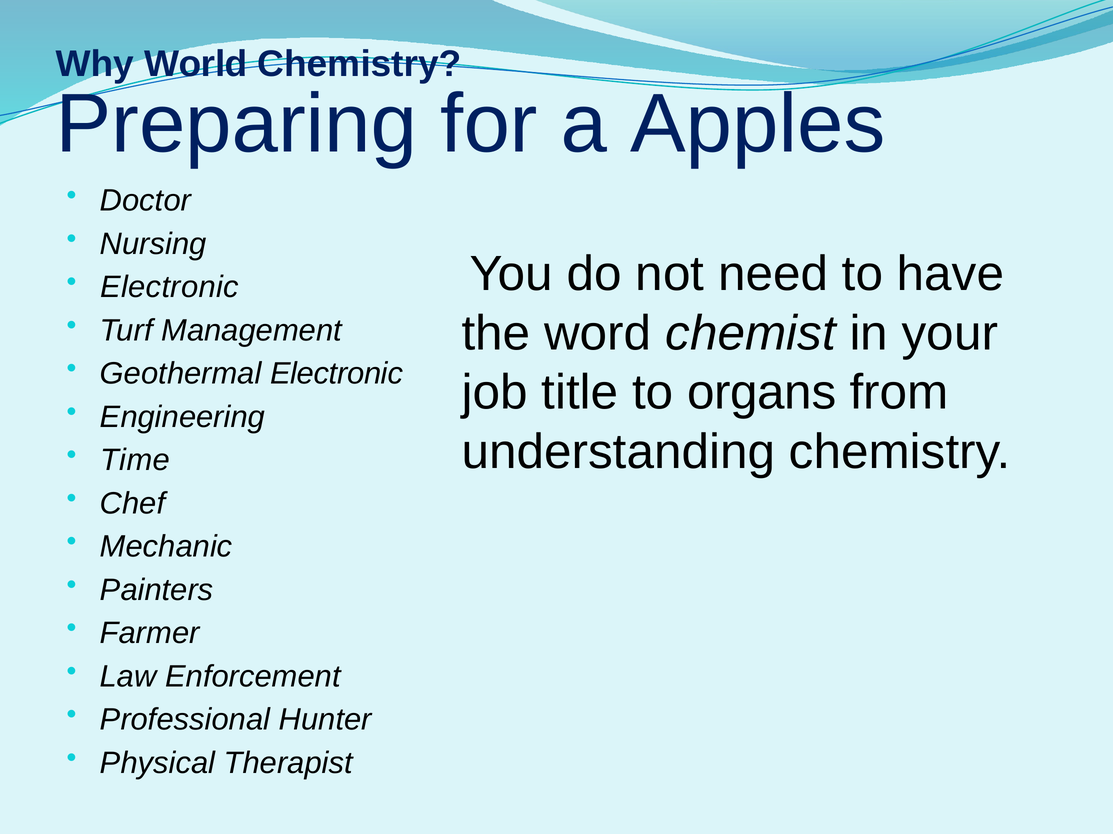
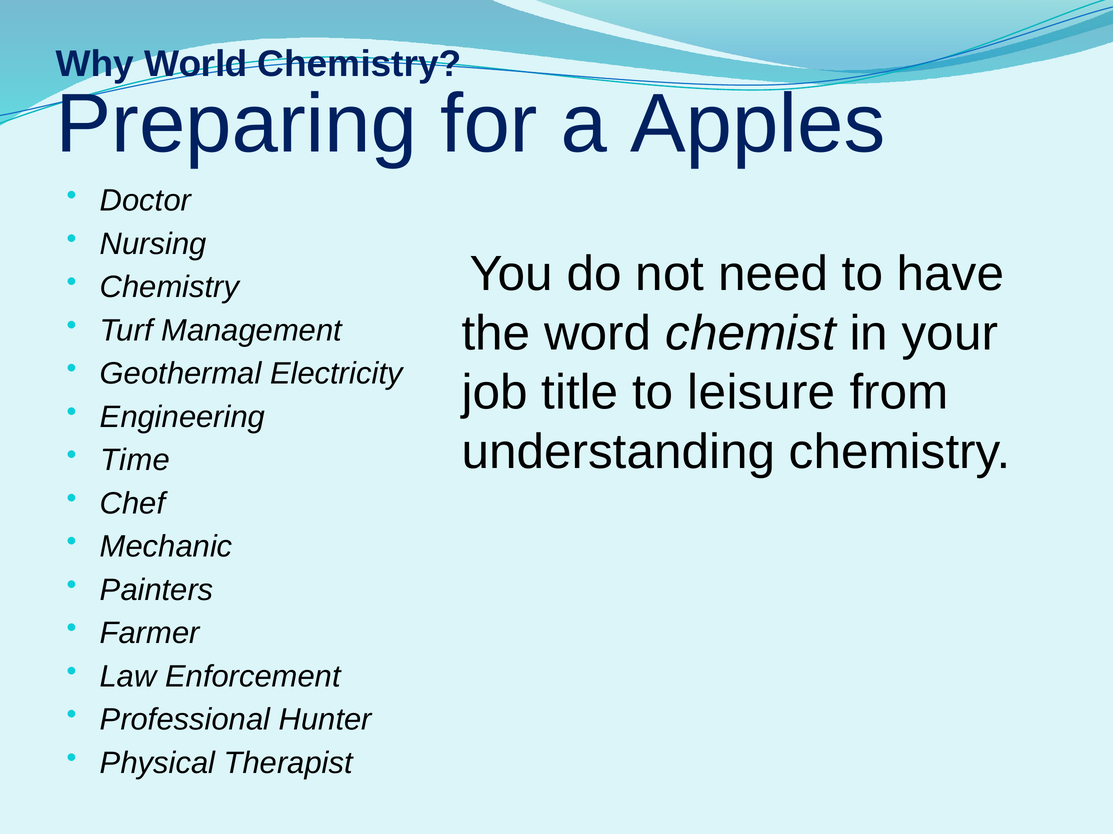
Electronic: Electronic -> Chemistry (170, 287)
Geothermal Electronic: Electronic -> Electricity (336, 374)
organs: organs -> leisure (761, 393)
